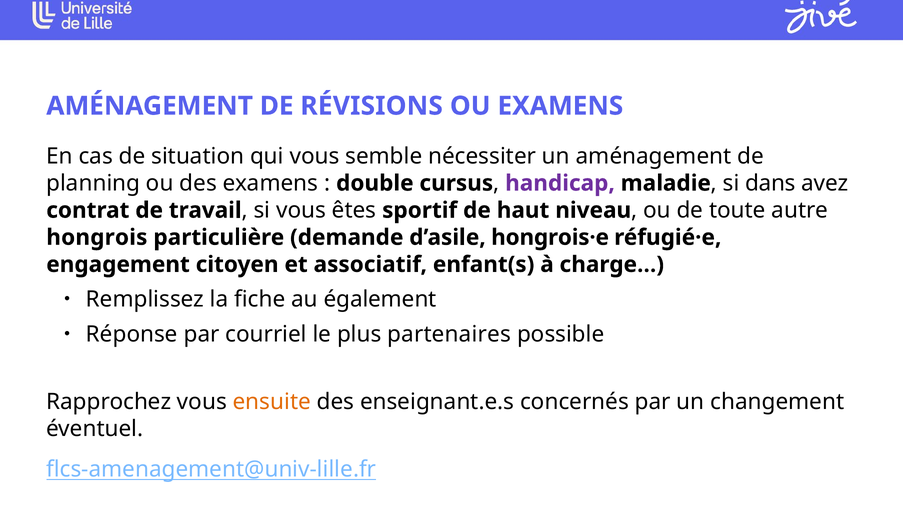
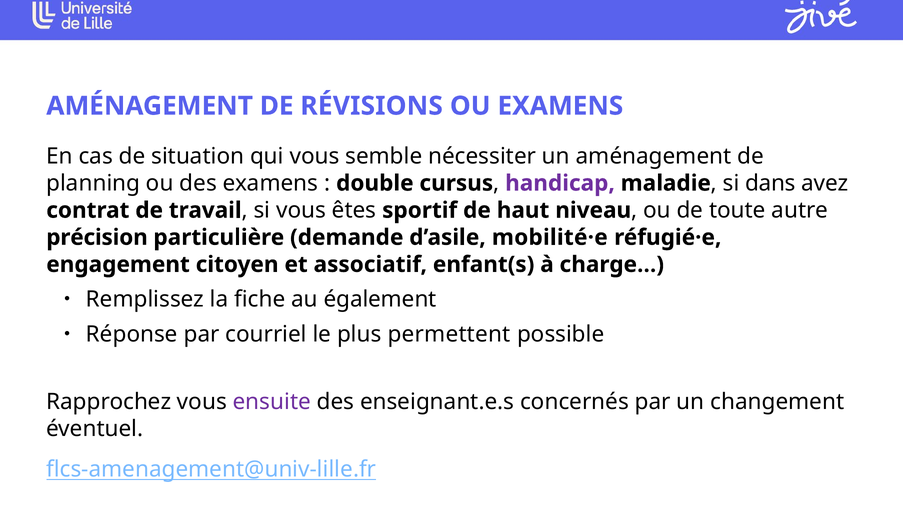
hongrois: hongrois -> précision (97, 237)
hongrois·e: hongrois·e -> mobilité·e (550, 237)
partenaires: partenaires -> permettent (449, 334)
ensuite colour: orange -> purple (272, 402)
